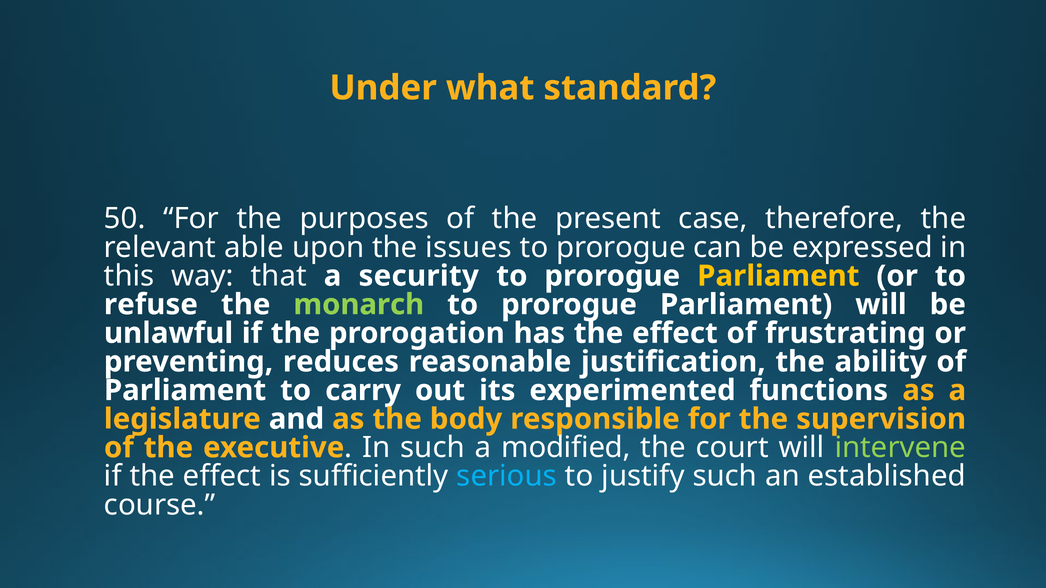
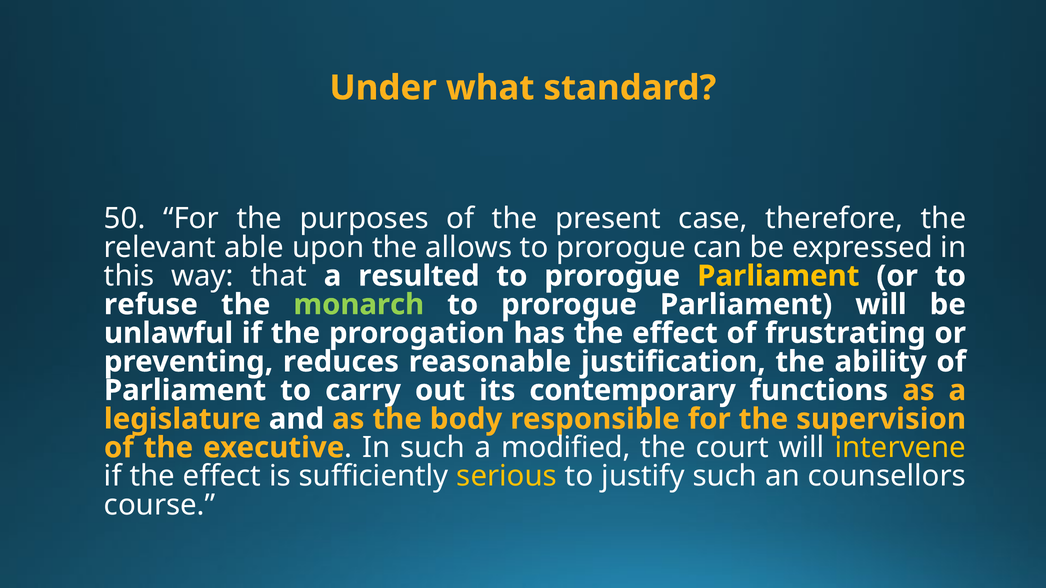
issues: issues -> allows (469, 247)
security: security -> resulted (419, 276)
experimented: experimented -> contemporary (633, 391)
intervene colour: light green -> yellow (900, 448)
serious colour: light blue -> yellow (507, 477)
established: established -> counsellors (887, 477)
